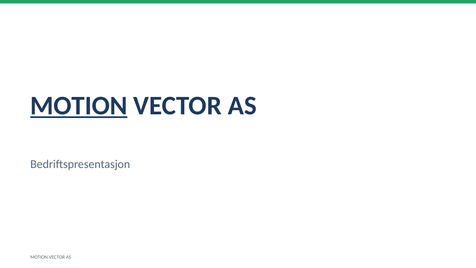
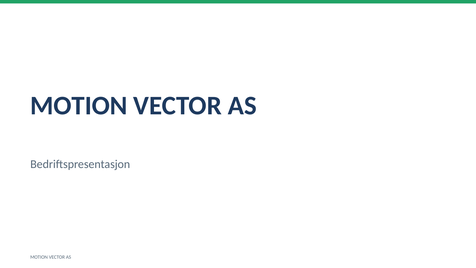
MOTION underline: present -> none (79, 106)
